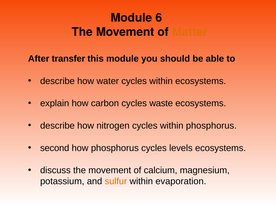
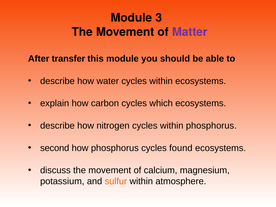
6: 6 -> 3 (159, 18)
Matter colour: orange -> purple (190, 32)
waste: waste -> which (161, 103)
levels: levels -> found (181, 148)
evaporation: evaporation -> atmosphere (181, 181)
